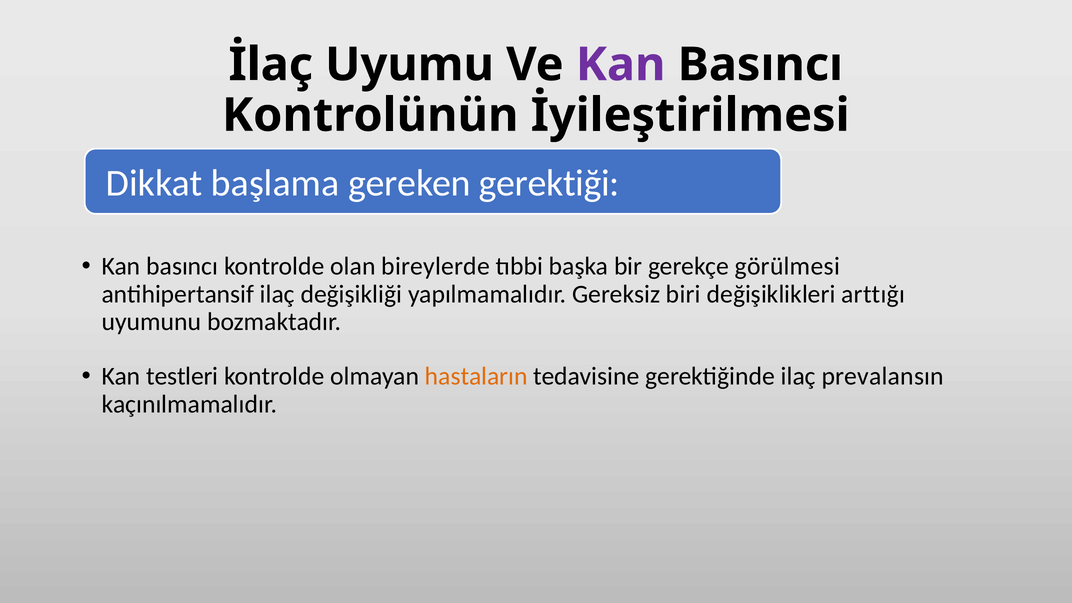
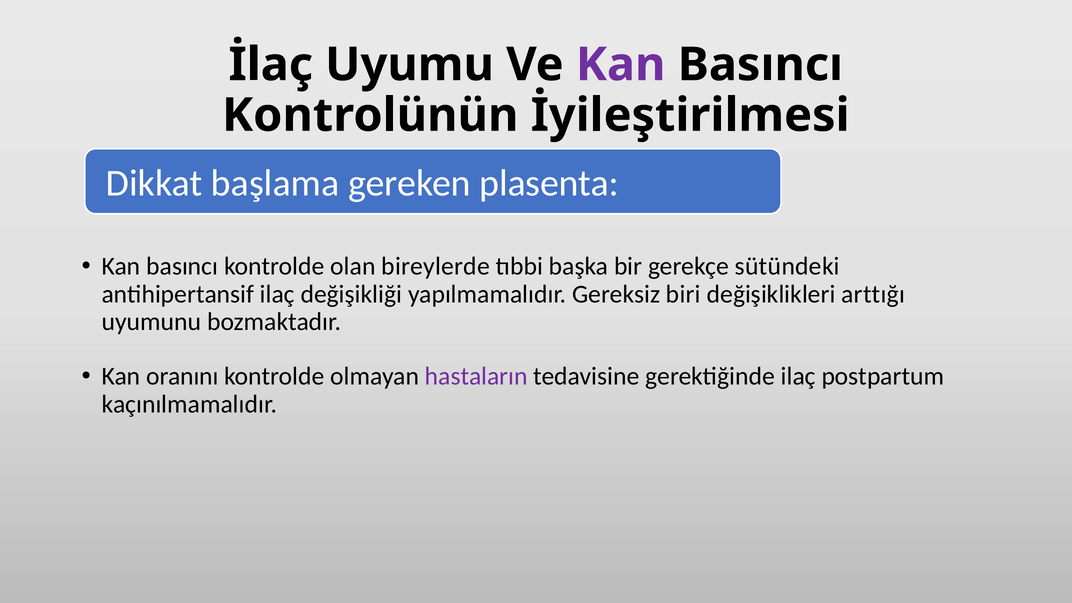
gerektiği: gerektiği -> plasenta (549, 183)
görülmesi: görülmesi -> sütündeki (787, 266)
testleri: testleri -> oranını (182, 376)
hastaların colour: orange -> purple (476, 376)
prevalansın: prevalansın -> postpartum (883, 376)
